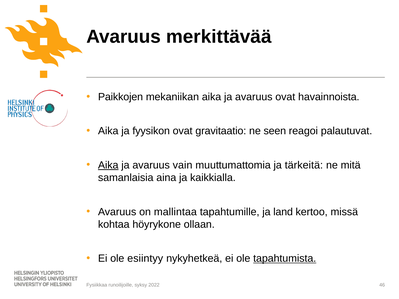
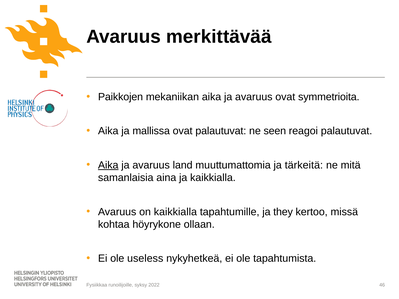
havainnoista: havainnoista -> symmetrioita (329, 97)
fyysikon: fyysikon -> mallissa (151, 131)
ovat gravitaatio: gravitaatio -> palautuvat (221, 131)
vain: vain -> land (183, 165)
on mallintaa: mallintaa -> kaikkialla (175, 212)
land: land -> they (283, 212)
esiintyy: esiintyy -> useless (145, 259)
tapahtumista underline: present -> none (285, 259)
